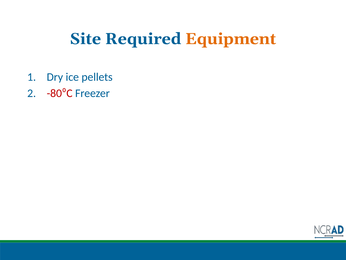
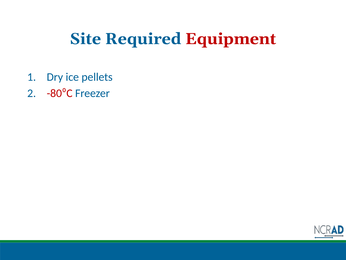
Equipment colour: orange -> red (231, 39)
